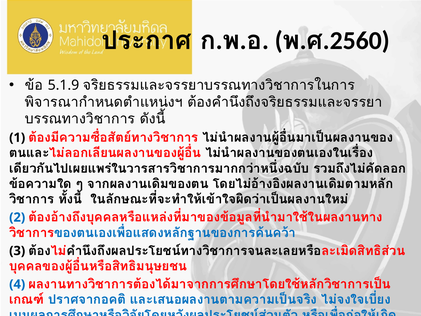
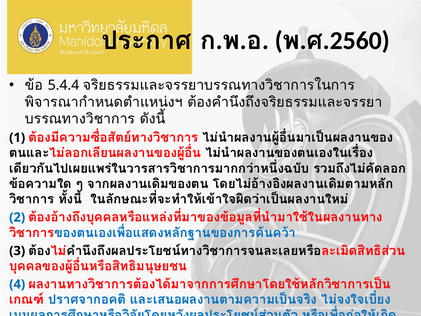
5.1.9: 5.1.9 -> 5.4.4 (63, 85)
